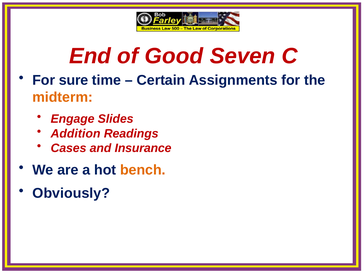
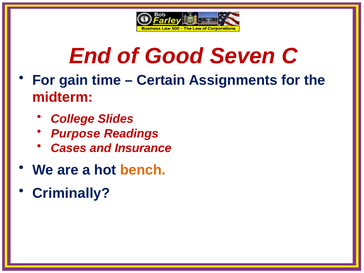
sure: sure -> gain (74, 80)
midterm colour: orange -> red (63, 97)
Engage: Engage -> College (73, 119)
Addition: Addition -> Purpose (76, 134)
Obviously: Obviously -> Criminally (71, 193)
